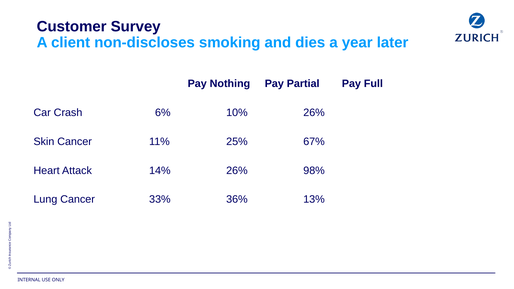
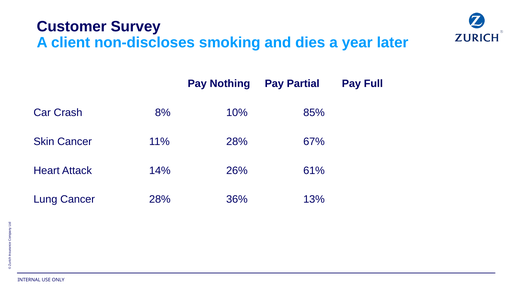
6%: 6% -> 8% (163, 113)
10% 26%: 26% -> 85% (314, 113)
11% 25%: 25% -> 28% (237, 142)
98%: 98% -> 61% (314, 171)
Cancer 33%: 33% -> 28% (160, 199)
